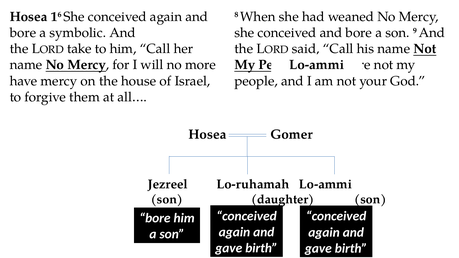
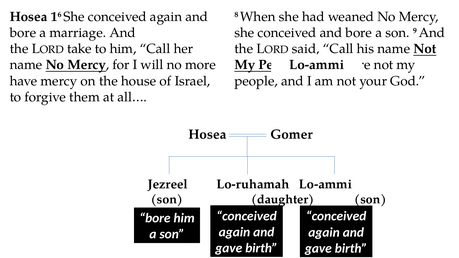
symbolic: symbolic -> marriage (78, 33)
